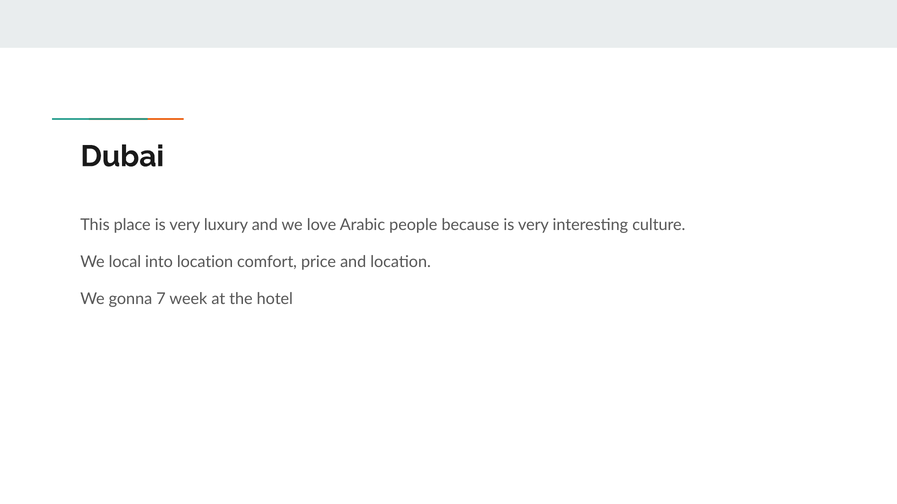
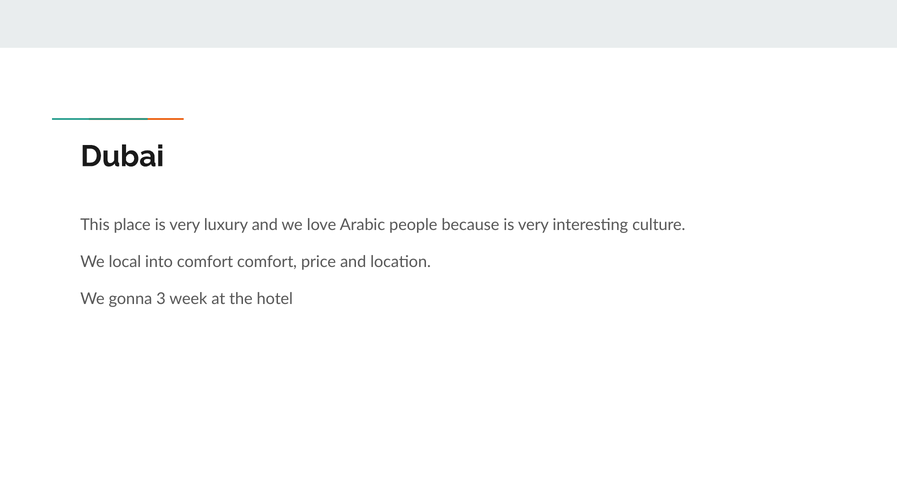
into location: location -> comfort (205, 262)
7: 7 -> 3 (161, 299)
